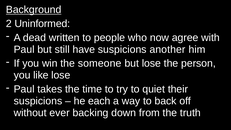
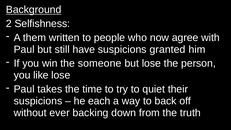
Uninformed: Uninformed -> Selfishness (42, 24)
dead: dead -> them (34, 38)
another: another -> granted (167, 49)
